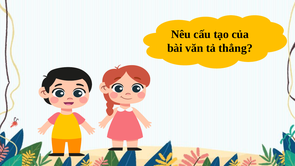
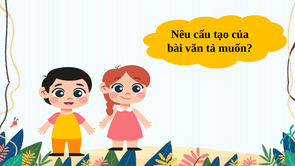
thẳng: thẳng -> muốn (235, 48)
